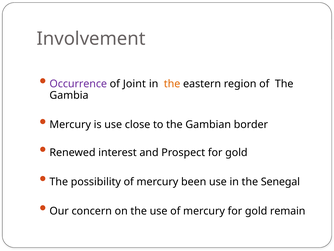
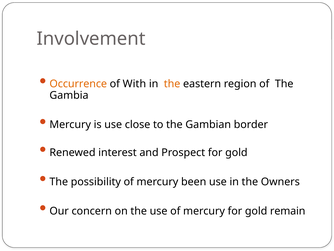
Occurrence colour: purple -> orange (78, 84)
Joint: Joint -> With (134, 84)
Senegal: Senegal -> Owners (280, 181)
